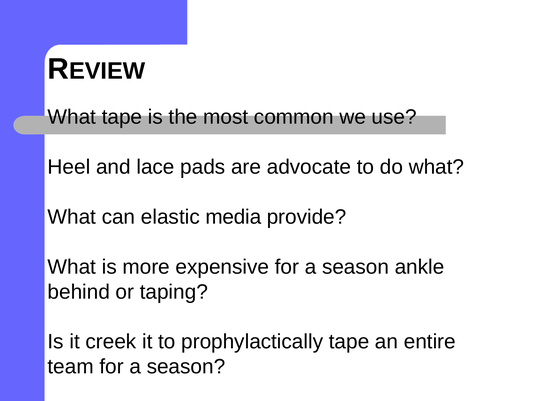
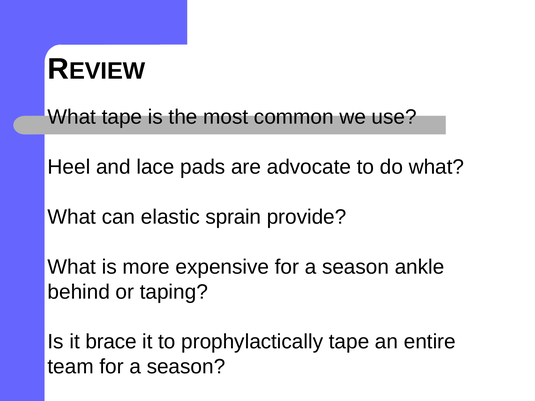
media: media -> sprain (233, 217)
creek: creek -> brace (111, 342)
